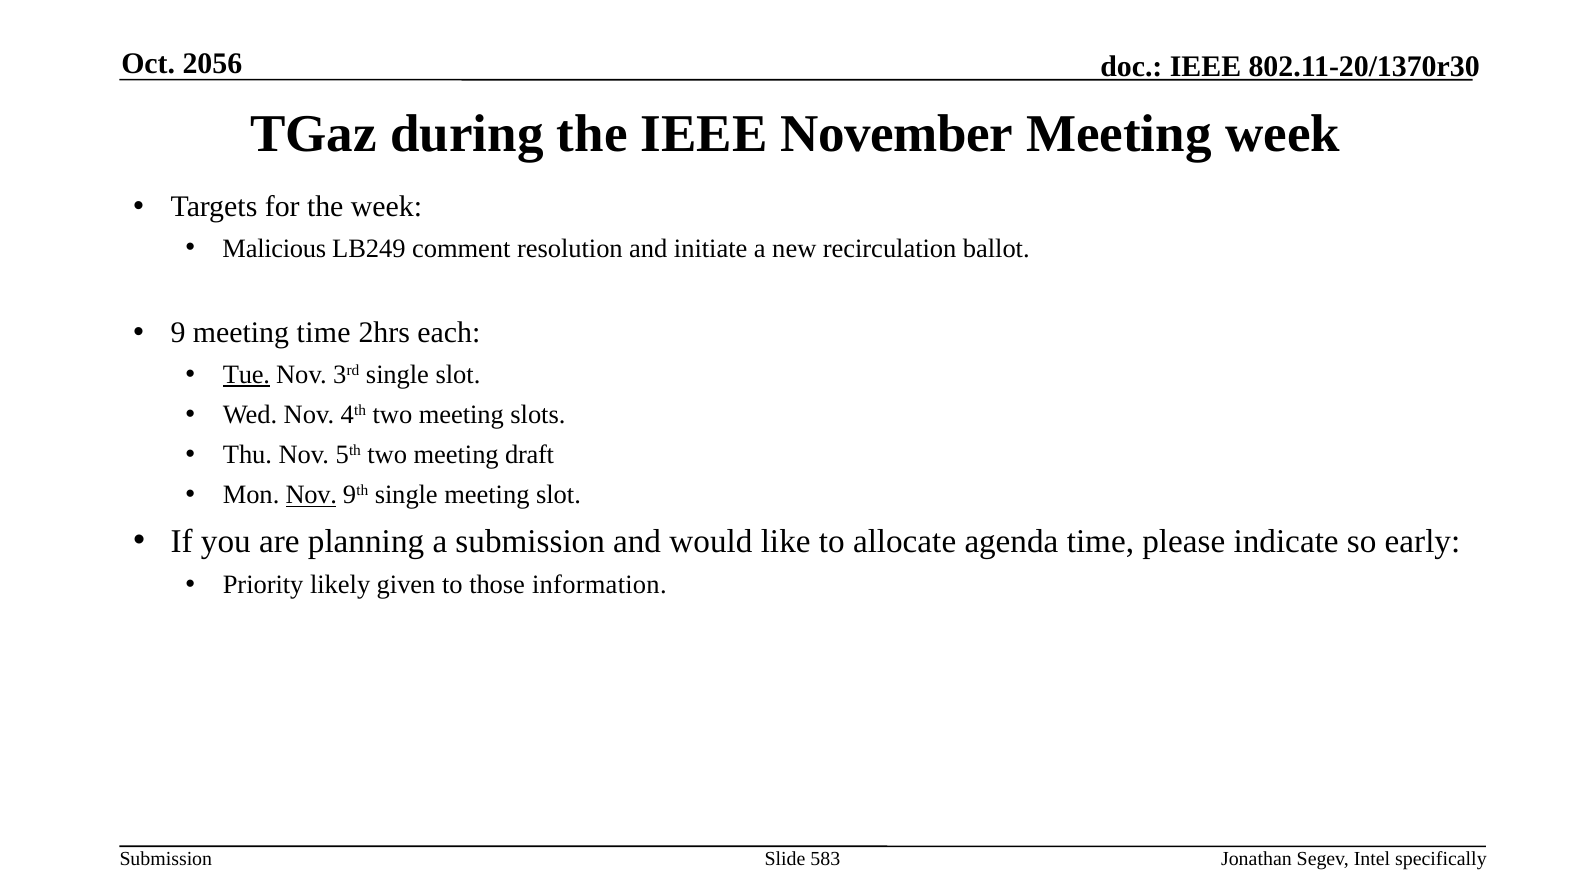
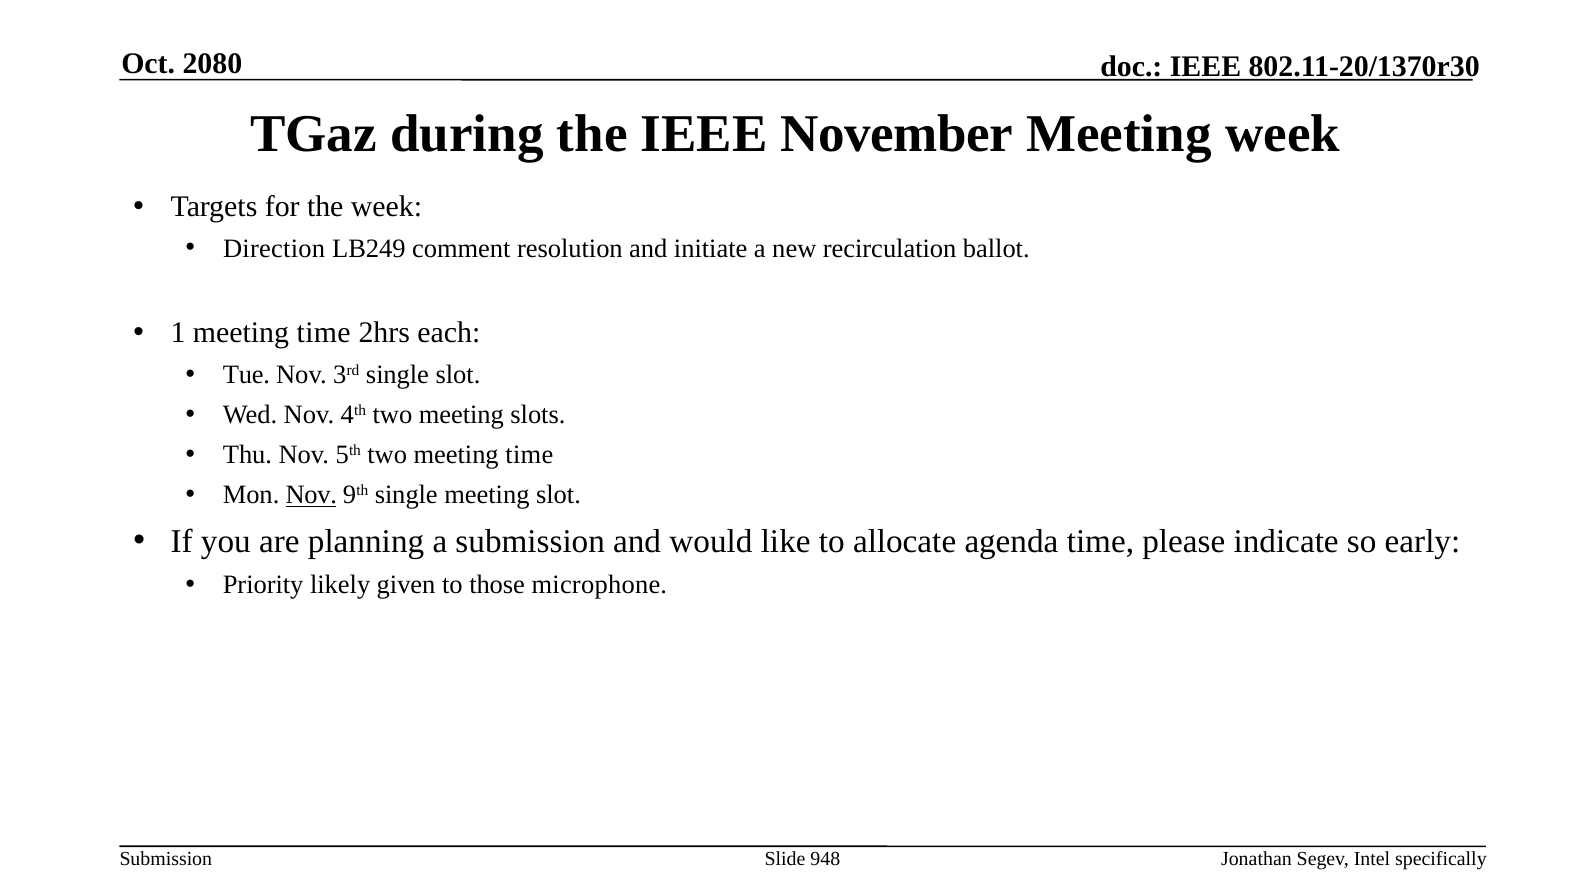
2056: 2056 -> 2080 (212, 63)
Malicious: Malicious -> Direction (274, 249)
9: 9 -> 1 (178, 333)
Tue underline: present -> none (246, 375)
two meeting draft: draft -> time (529, 455)
information: information -> microphone (599, 585)
583: 583 -> 948 (825, 859)
